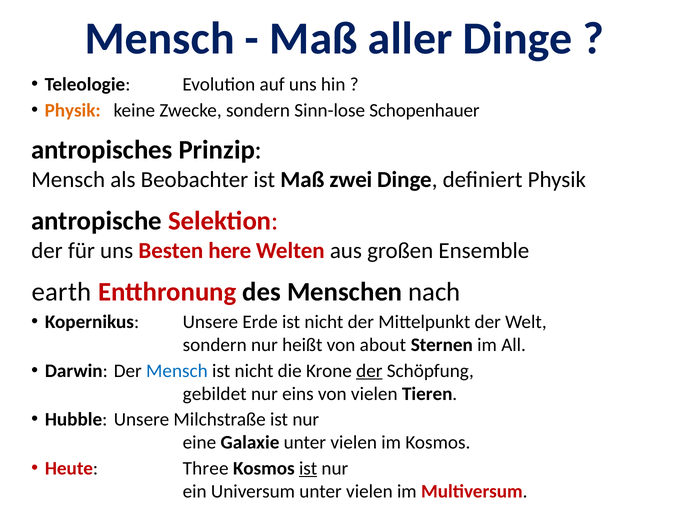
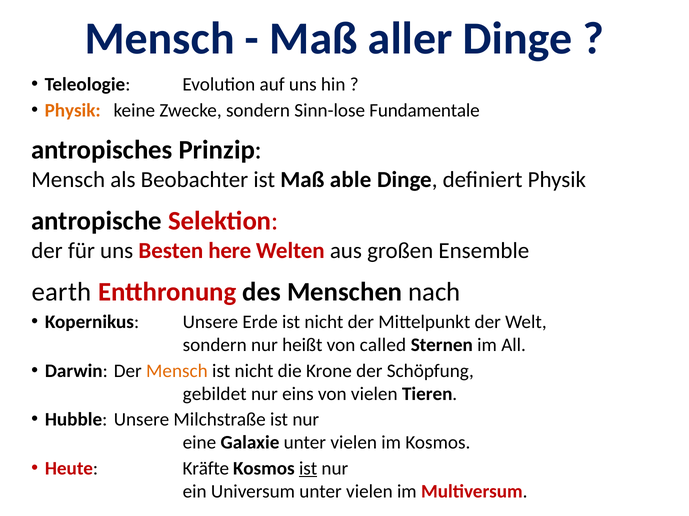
Schopenhauer: Schopenhauer -> Fundamentale (424, 111)
zwei: zwei -> able (351, 180)
about: about -> called (383, 345)
Mensch colour: blue -> orange (177, 371)
der underline: present -> none (369, 371)
Three: Three -> Kräfte (206, 469)
